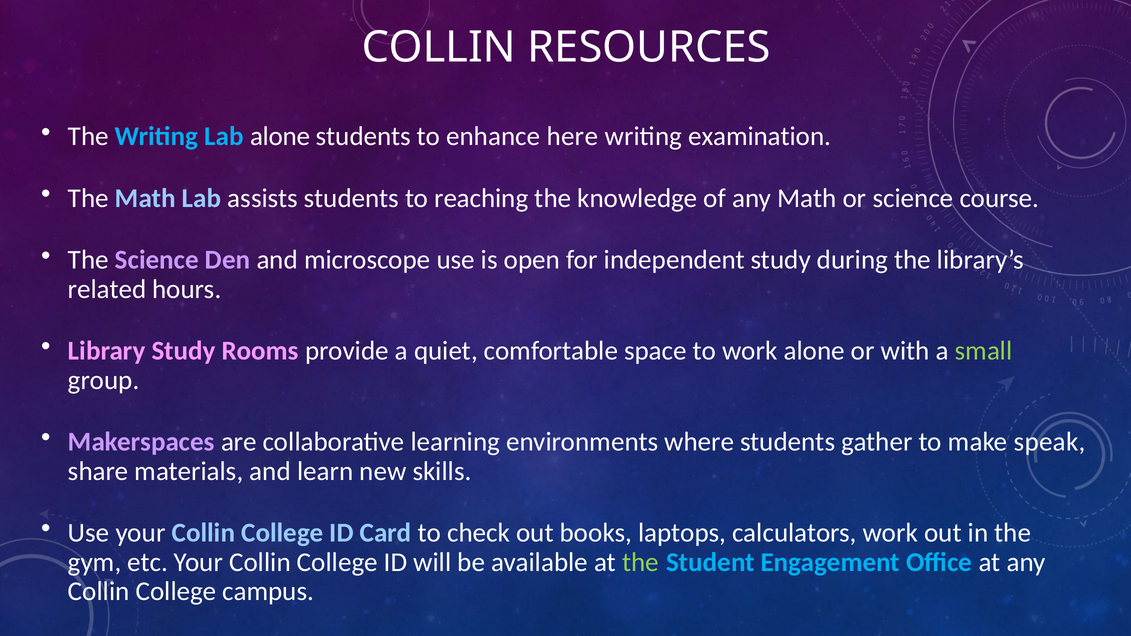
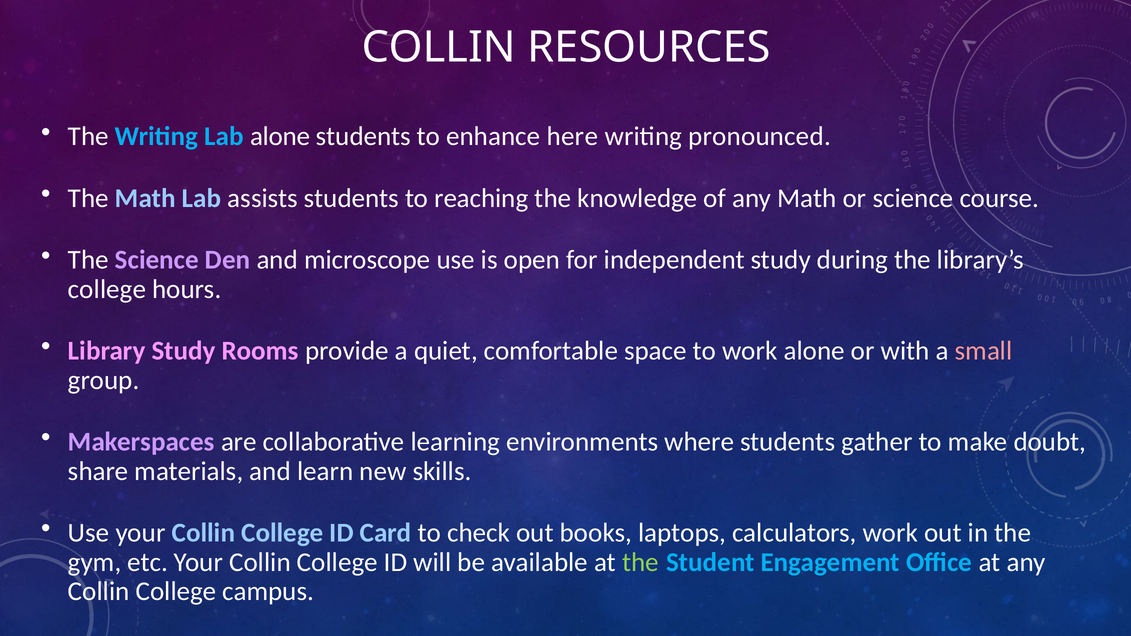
examination: examination -> pronounced (760, 137)
related: related -> college (107, 289)
small colour: light green -> pink (984, 351)
speak: speak -> doubt (1050, 442)
